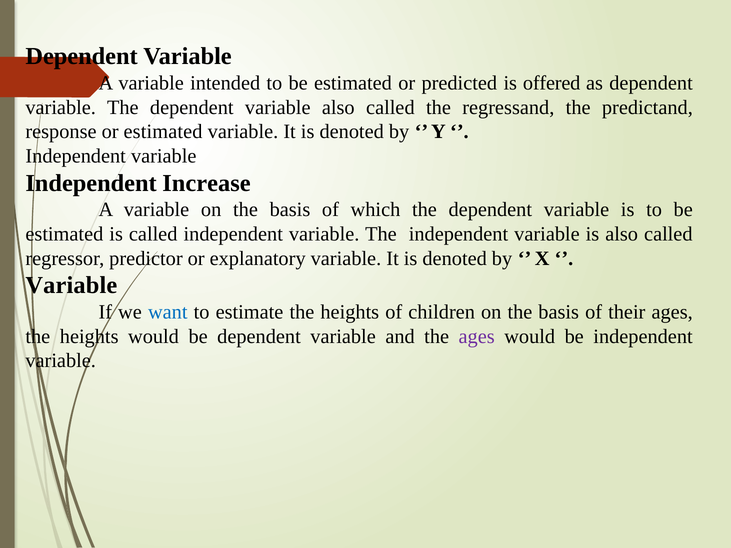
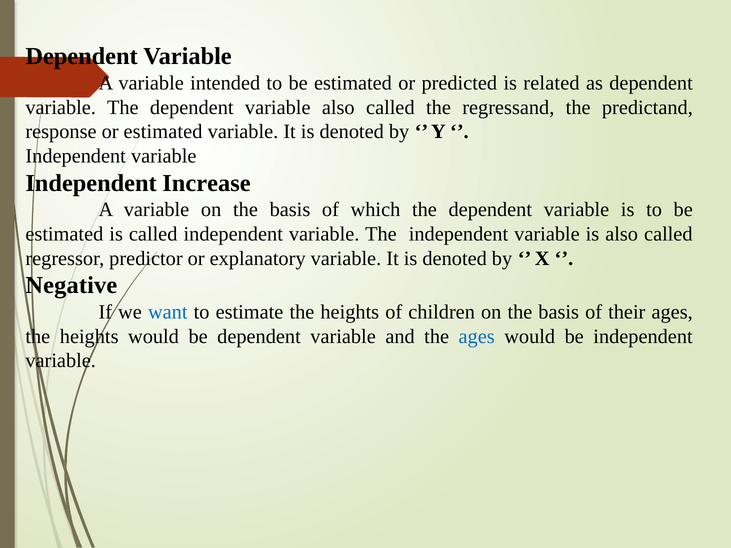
offered: offered -> related (551, 83)
Variable: Variable -> Negative (71, 286)
ages colour: purple -> blue (477, 336)
